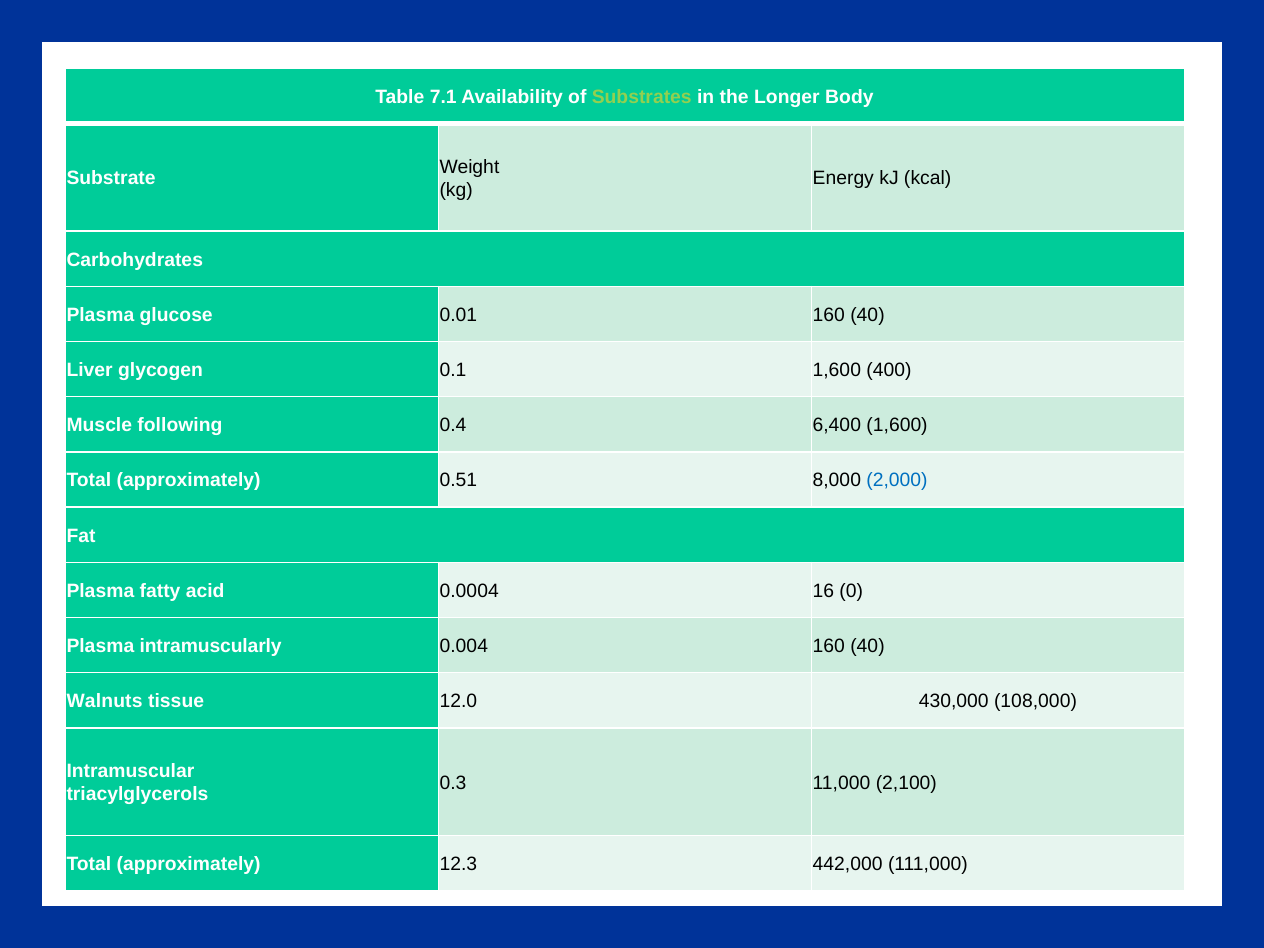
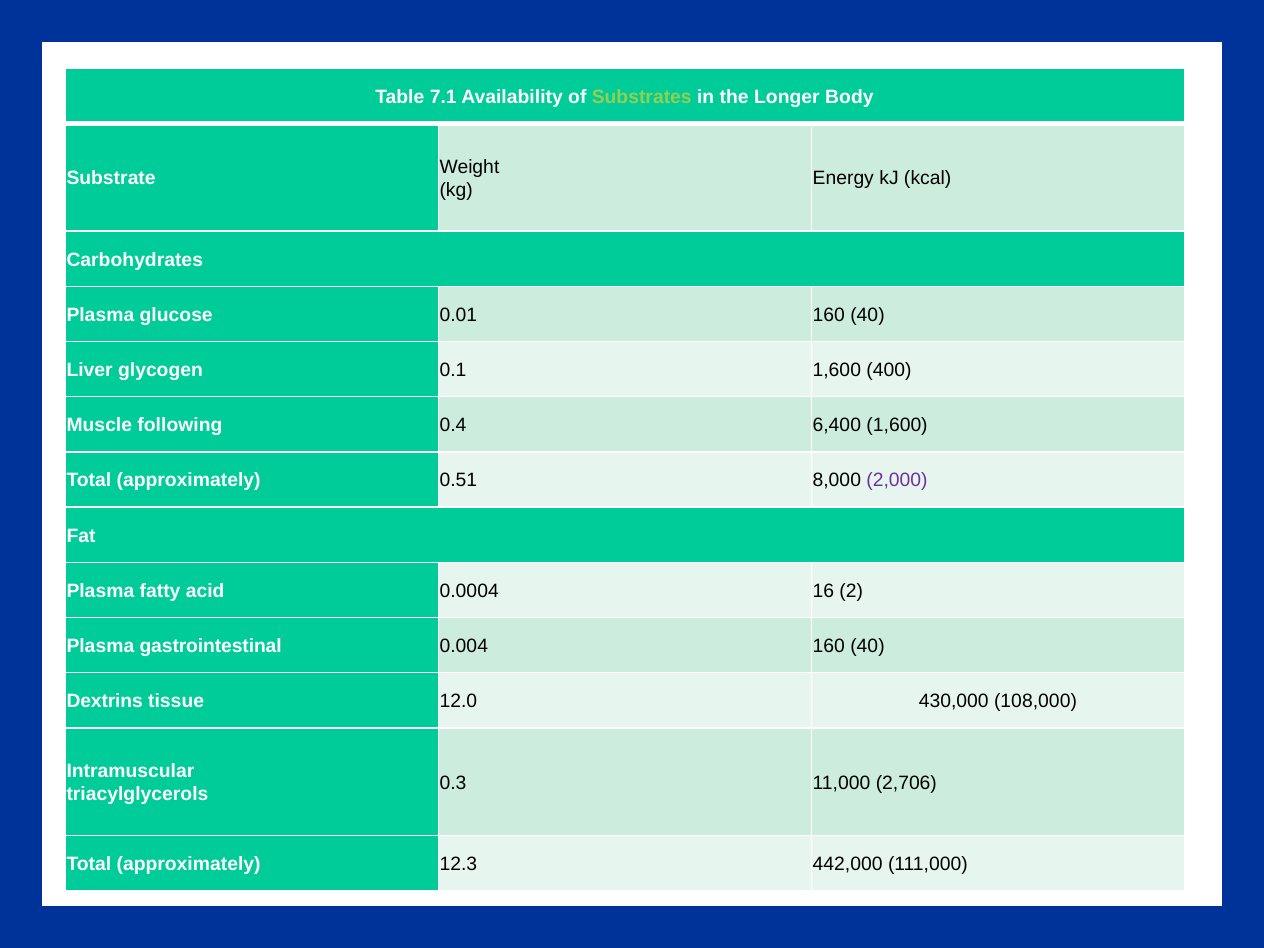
2,000 colour: blue -> purple (897, 481)
0: 0 -> 2 (851, 591)
intramuscularly: intramuscularly -> gastrointestinal (211, 646)
Walnuts: Walnuts -> Dextrins (105, 701)
2,100: 2,100 -> 2,706 (906, 783)
